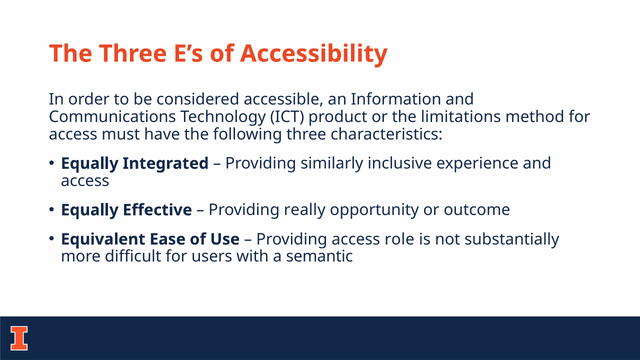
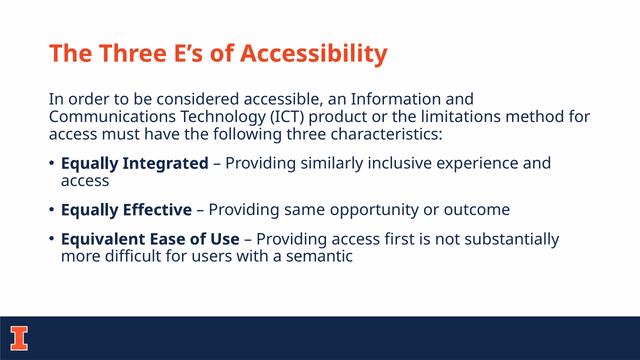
really: really -> same (305, 210)
role: role -> first (400, 239)
